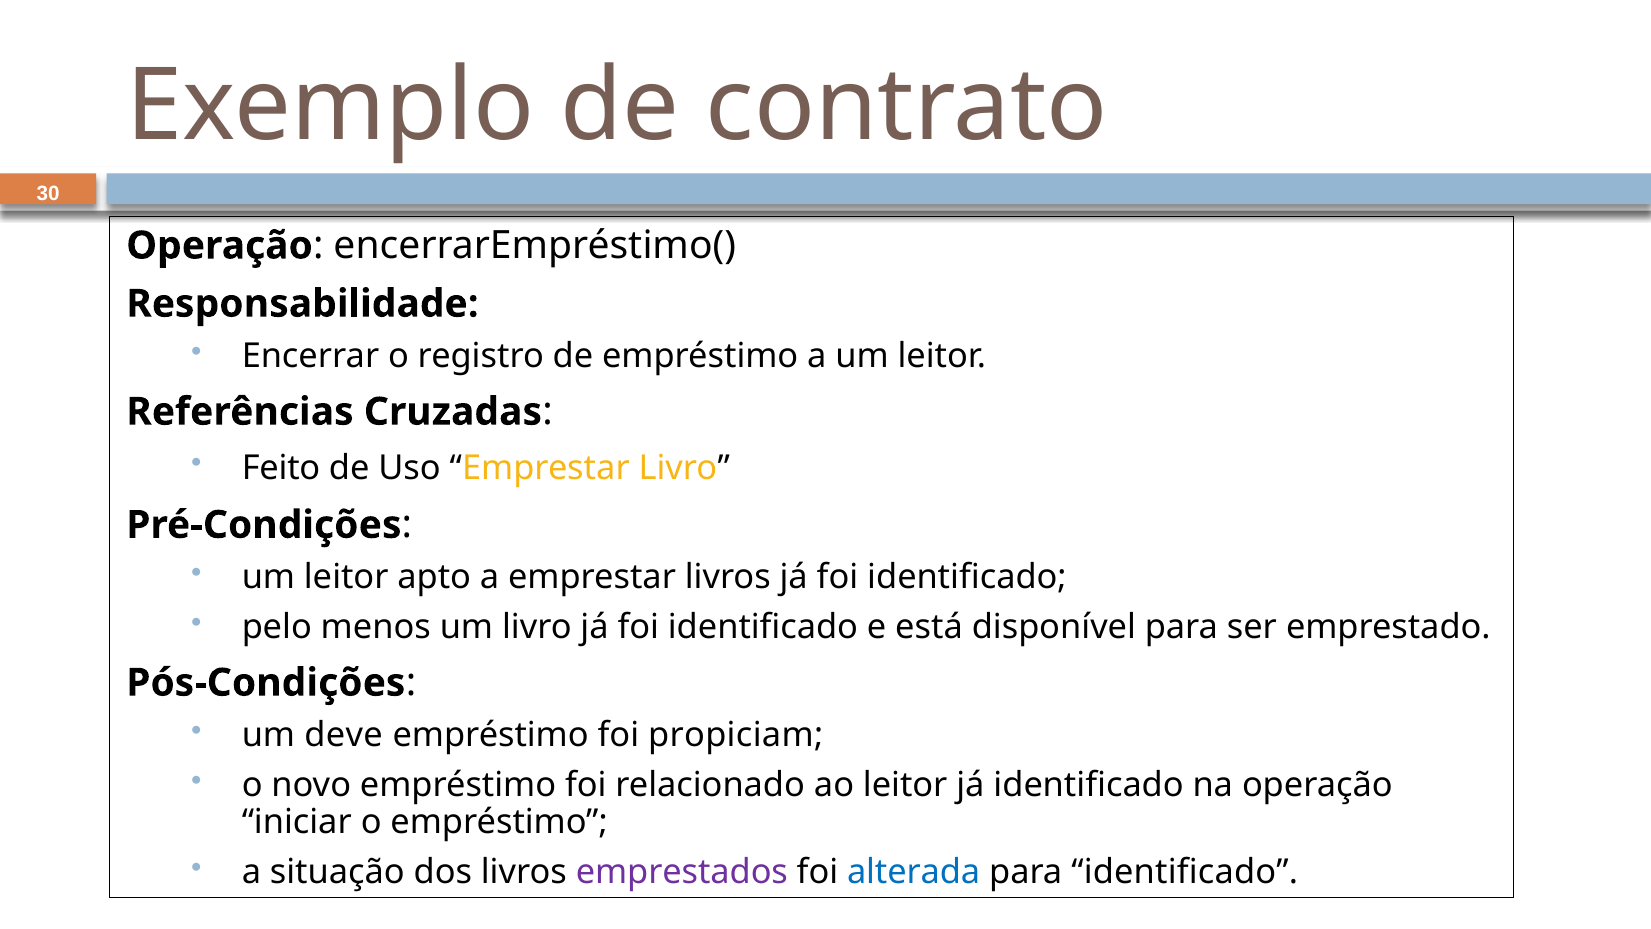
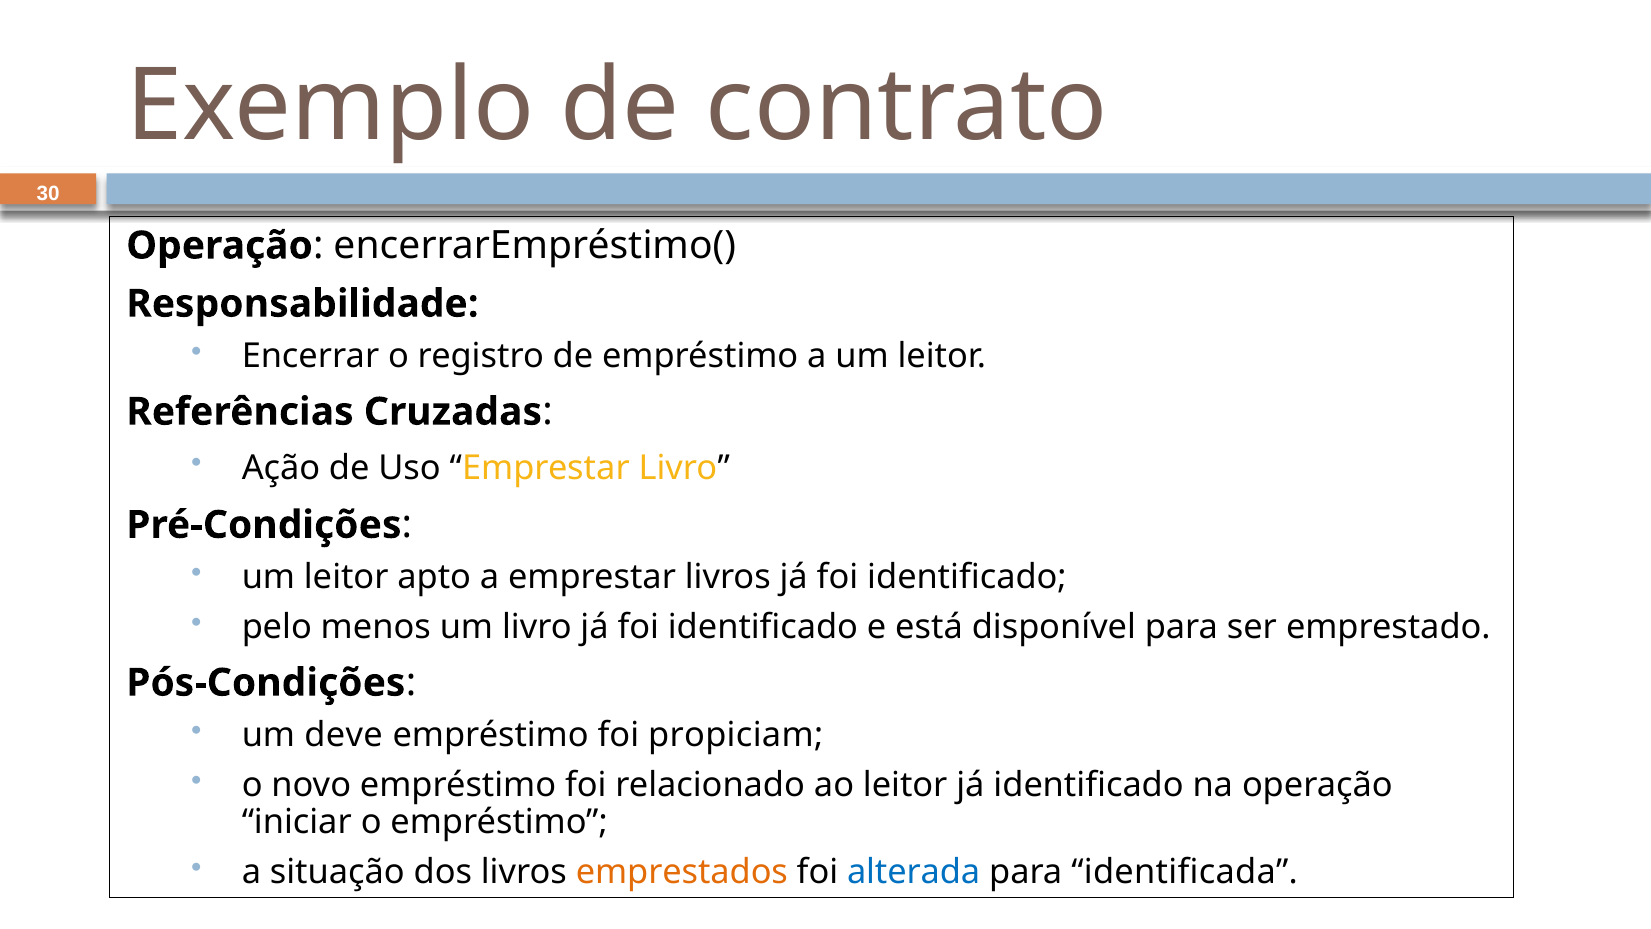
Feito: Feito -> Ação (281, 468)
emprestados colour: purple -> orange (682, 872)
para identificado: identificado -> identificada (1185, 872)
